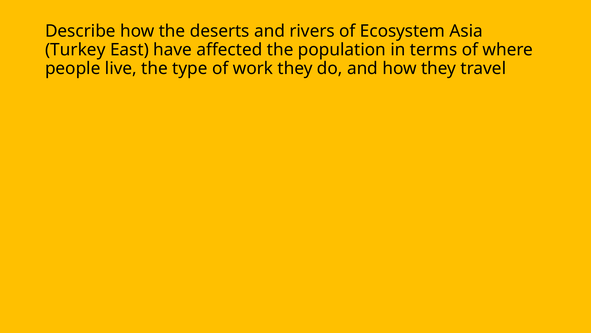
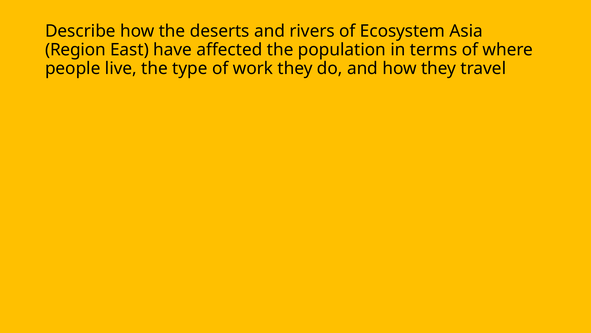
Turkey: Turkey -> Region (75, 50)
